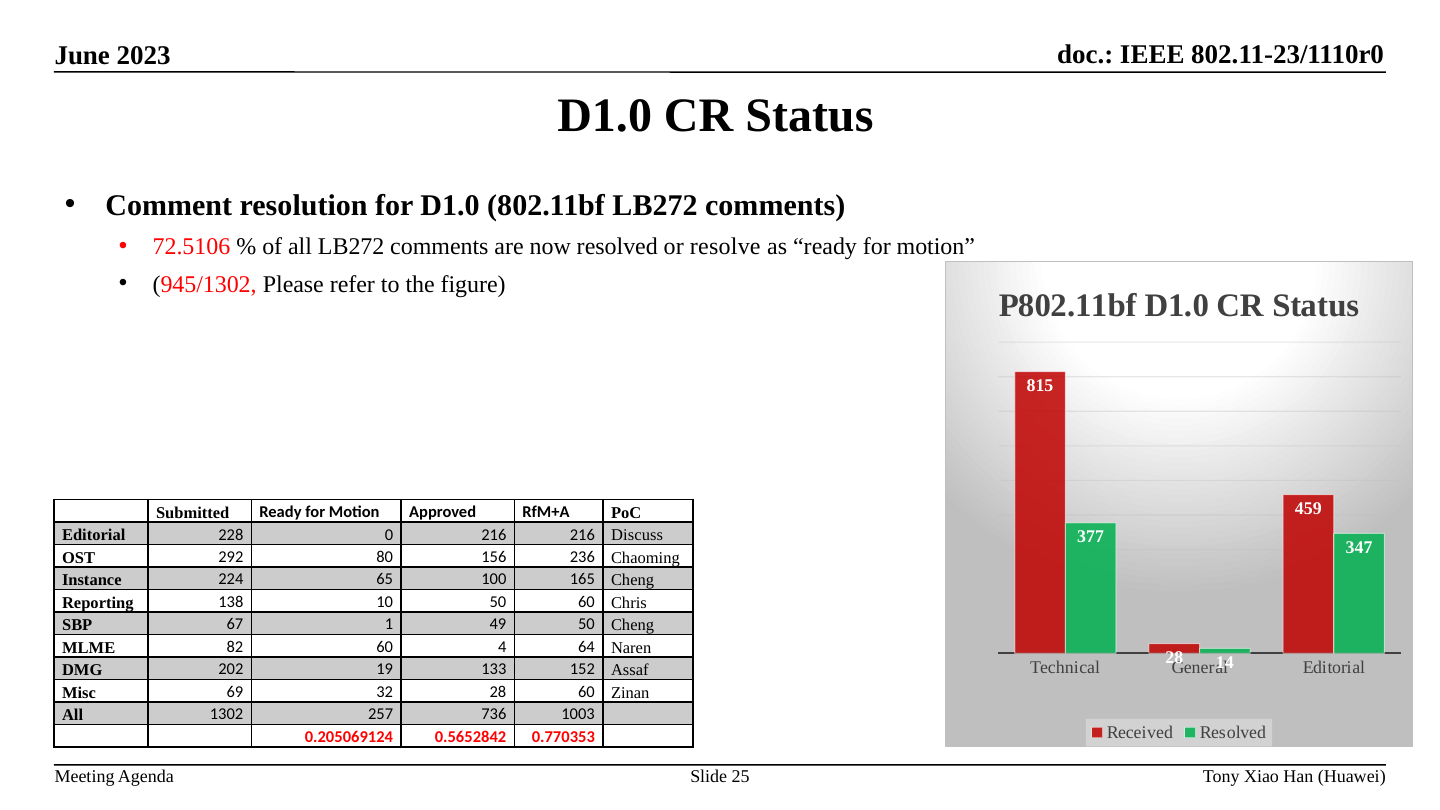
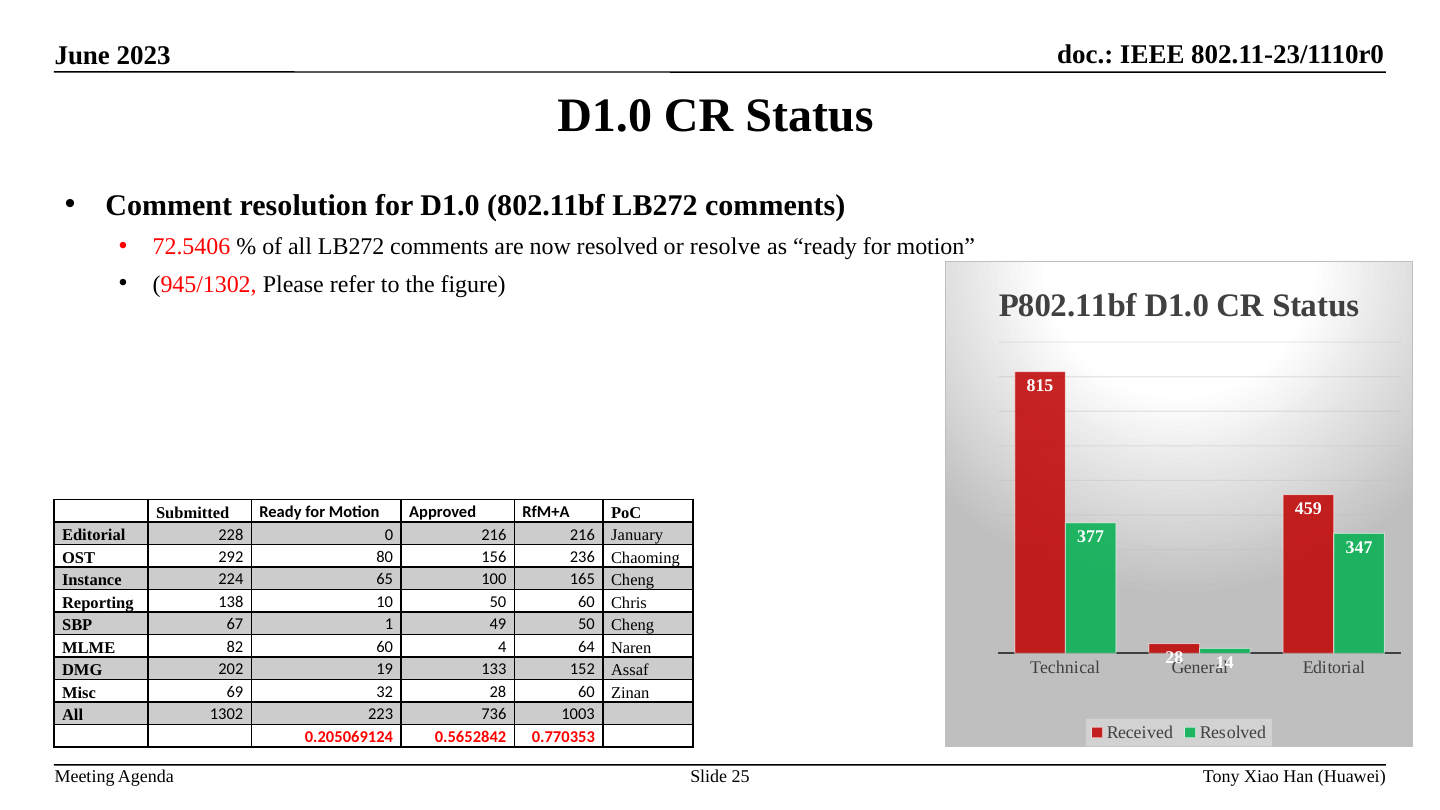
72.5106: 72.5106 -> 72.5406 (191, 247)
Discuss: Discuss -> January (637, 535)
257: 257 -> 223 (381, 714)
